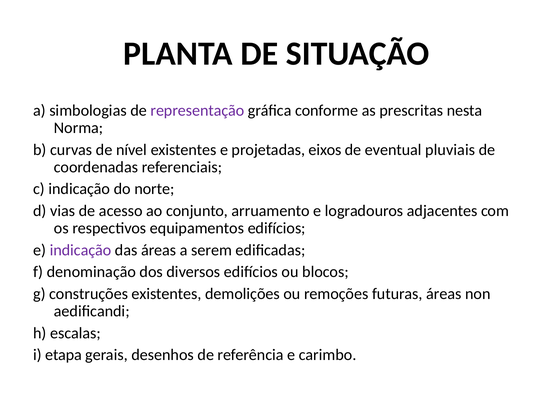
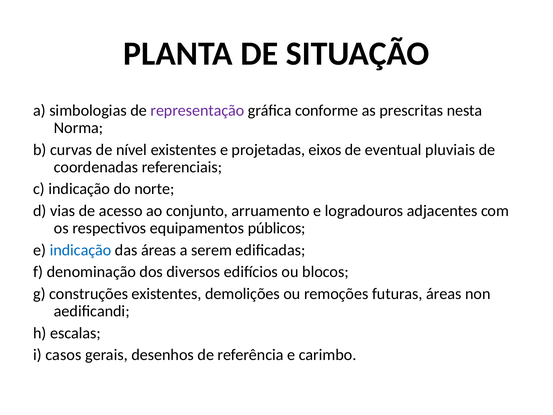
equipamentos edifícios: edifícios -> públicos (277, 228)
indicação colour: purple -> blue (81, 250)
etapa: etapa -> casos (63, 355)
